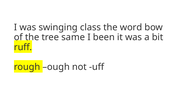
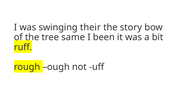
class: class -> their (90, 27)
word: word -> story (131, 27)
